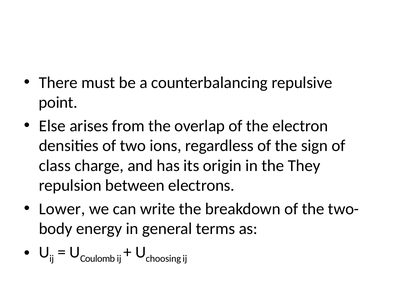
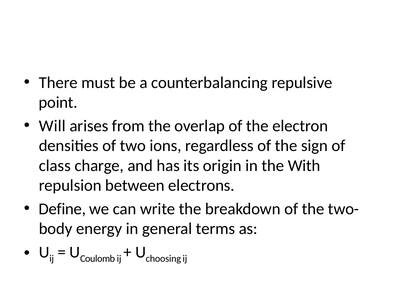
Else: Else -> Will (52, 126)
They: They -> With (304, 166)
Lower: Lower -> Define (62, 209)
